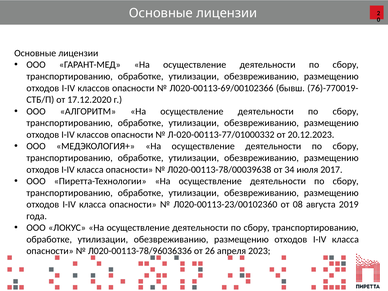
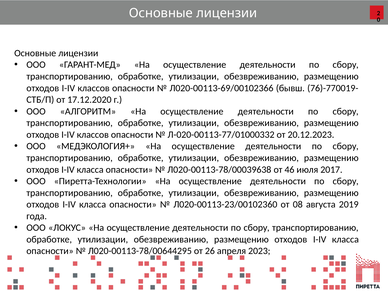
34: 34 -> 46 (289, 170)
Л020-00113-78/96036336: Л020-00113-78/96036336 -> Л020-00113-78/00644295 (140, 251)
